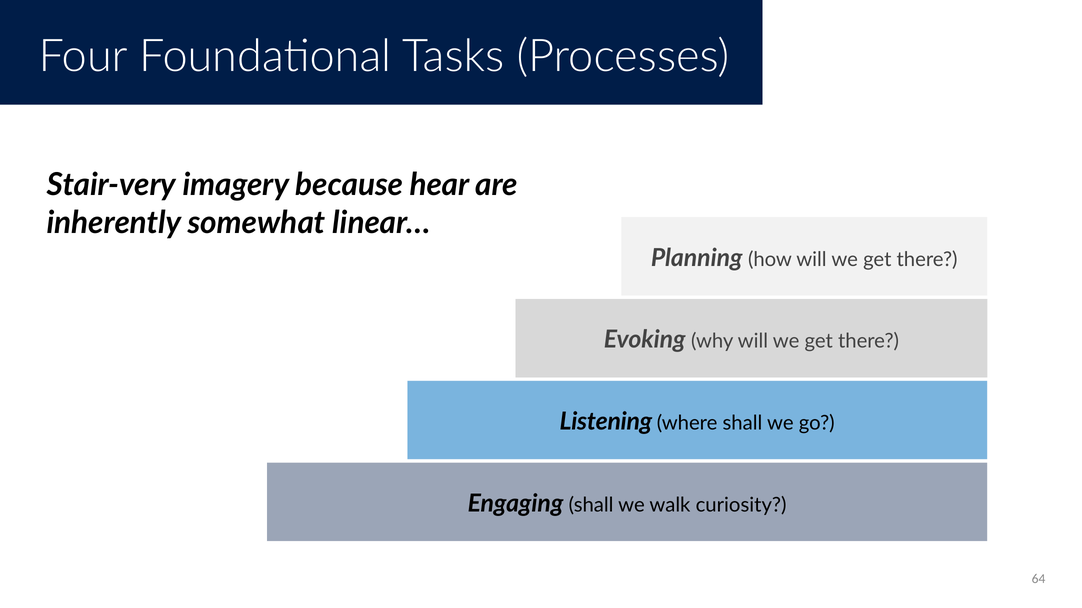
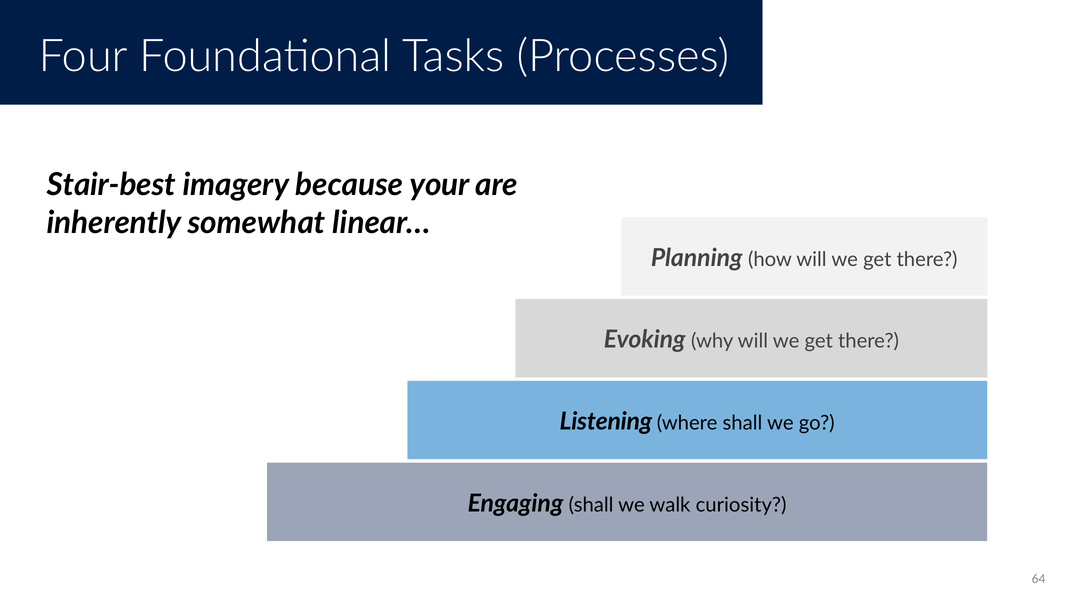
Stair-very: Stair-very -> Stair-best (111, 185)
hear: hear -> your (440, 185)
